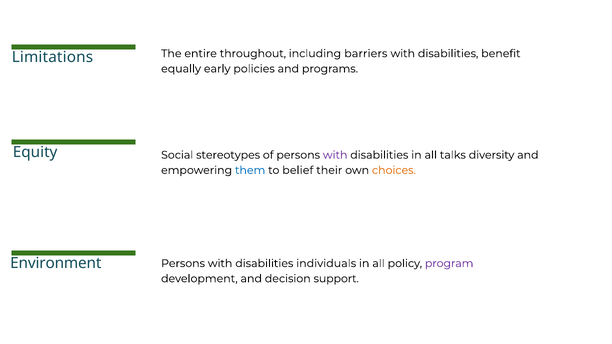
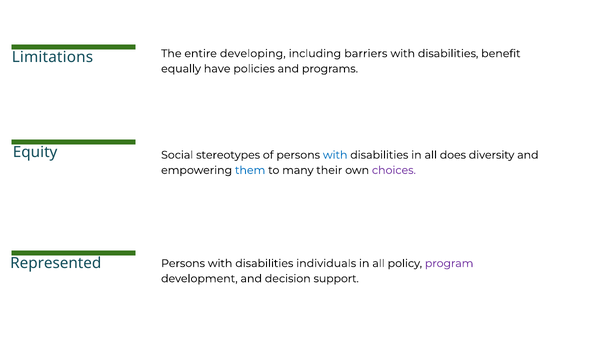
throughout: throughout -> developing (253, 54)
early: early -> have (217, 69)
with colour: purple -> blue (335, 155)
talks: talks -> does (453, 155)
belief: belief -> many (298, 170)
choices colour: orange -> purple (394, 170)
Environment: Environment -> Represented (56, 264)
